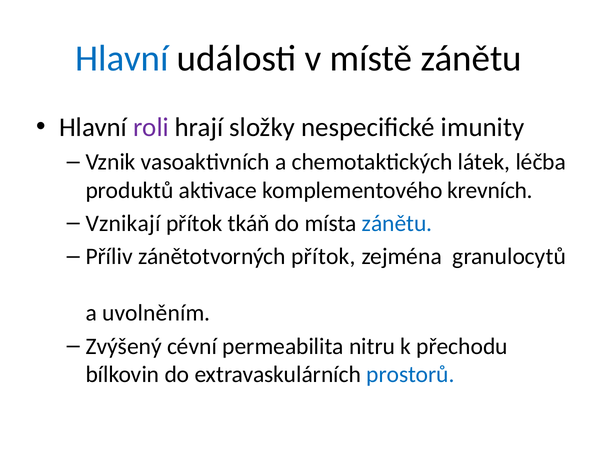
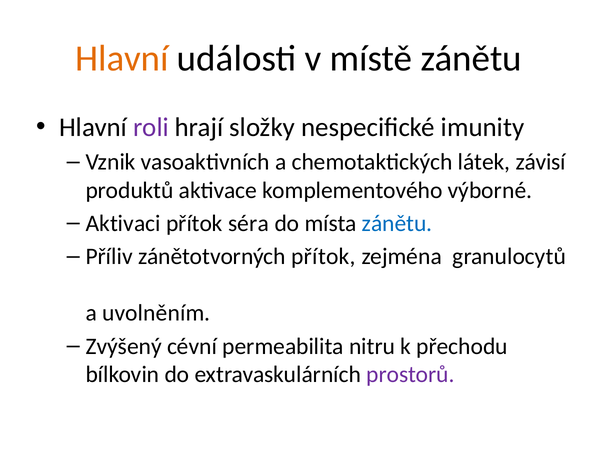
Hlavní colour: blue -> orange (122, 59)
léčba: léčba -> závisí (541, 162)
krevních: krevních -> výborné (490, 190)
Vznikají: Vznikají -> Aktivaci (123, 223)
tkáň: tkáň -> séra (248, 223)
prostorů colour: blue -> purple (411, 374)
